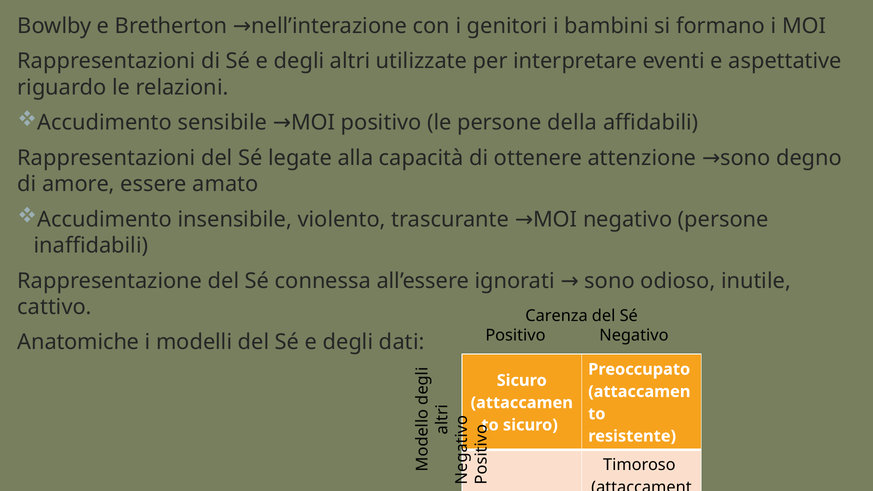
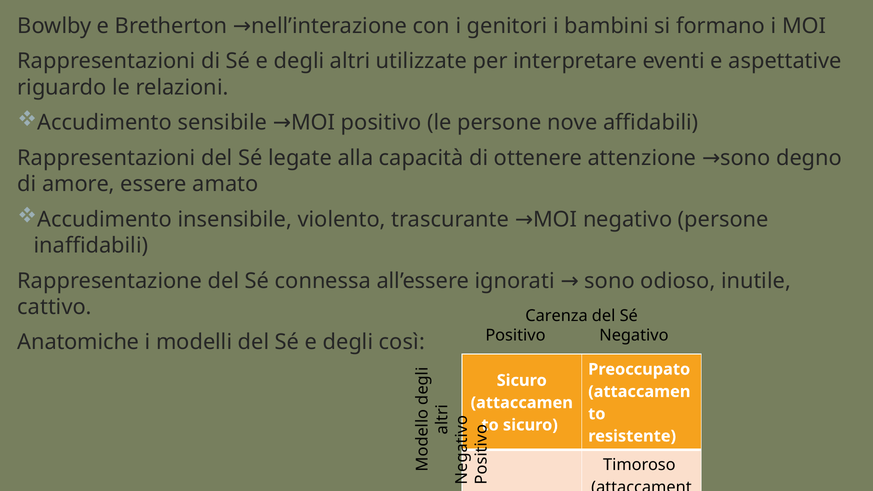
della: della -> nove (572, 123)
dati: dati -> così (402, 342)
